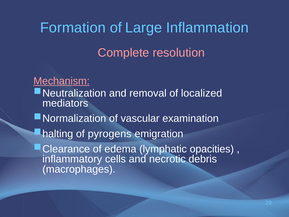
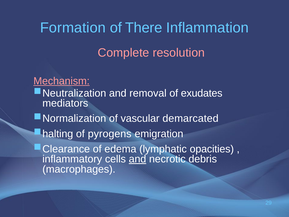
Large: Large -> There (144, 28)
localized: localized -> exudates (202, 93)
examination: examination -> demarcated (190, 118)
and underline: none -> present (137, 159)
